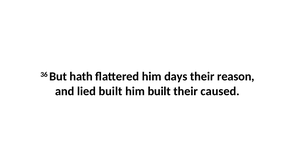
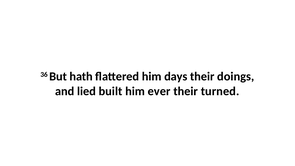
reason: reason -> doings (236, 76)
him built: built -> ever (159, 91)
caused: caused -> turned (220, 91)
